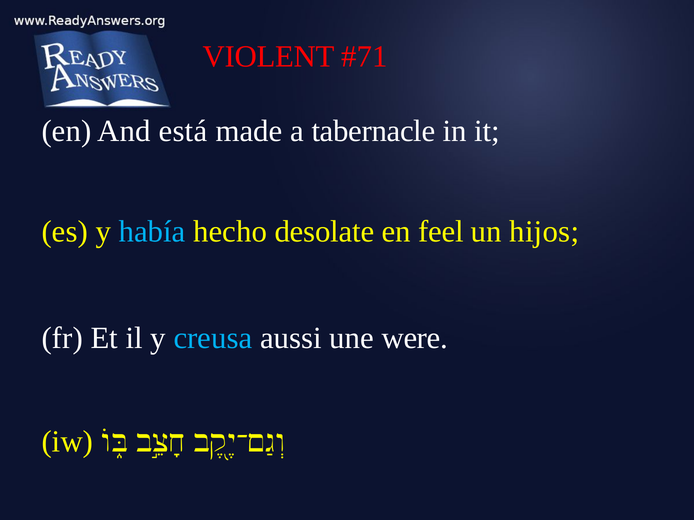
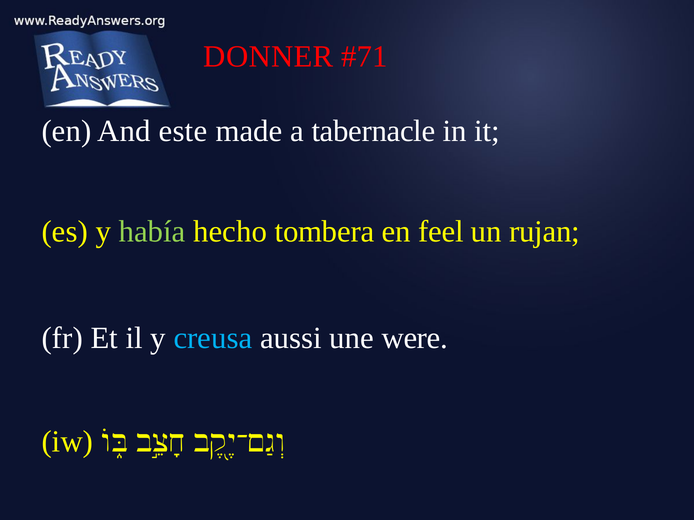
VIOLENT: VIOLENT -> DONNER (268, 56)
está: está -> este (183, 131)
había colour: light blue -> light green (152, 232)
desolate: desolate -> tombera (325, 232)
hijos: hijos -> rujan (545, 232)
